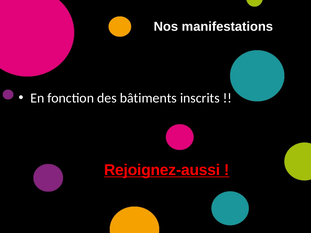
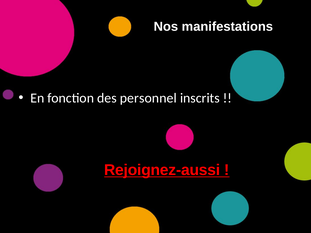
bâtiments: bâtiments -> personnel (148, 98)
